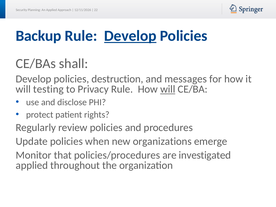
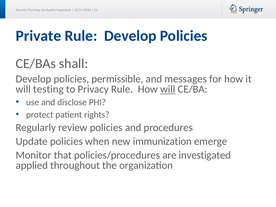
Backup: Backup -> Private (38, 36)
Develop underline: present -> none (130, 36)
destruction: destruction -> permissible (117, 79)
organizations: organizations -> immunization (162, 141)
